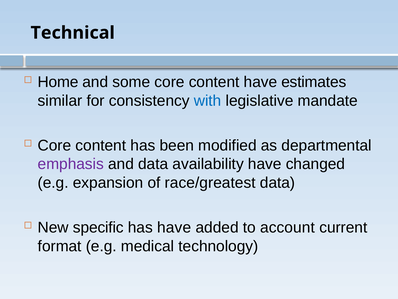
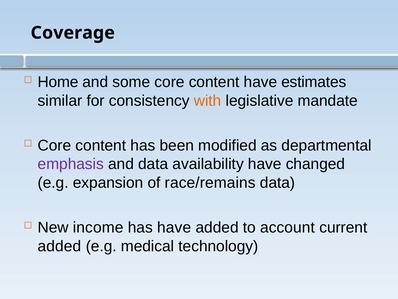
Technical: Technical -> Coverage (73, 33)
with colour: blue -> orange (208, 100)
race/greatest: race/greatest -> race/remains (210, 182)
specific: specific -> income (98, 227)
format: format -> added (60, 246)
